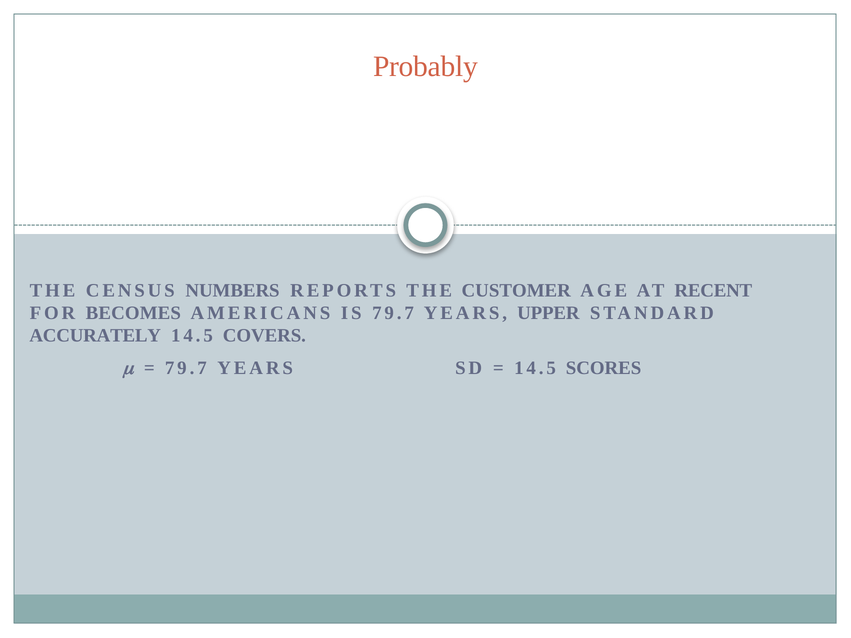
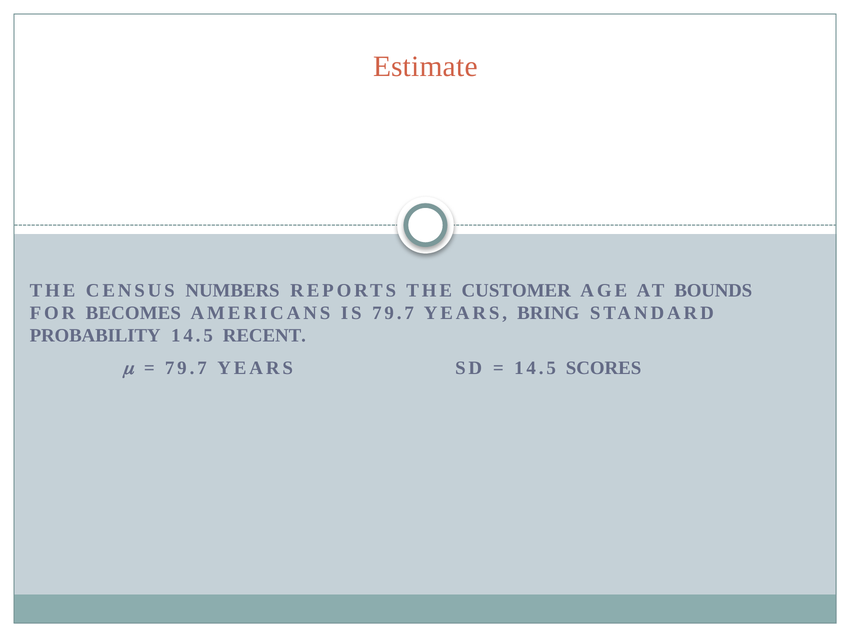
Probably: Probably -> Estimate (425, 67)
RECENT: RECENT -> BOUNDS (713, 290)
UPPER: UPPER -> BRING (548, 313)
ACCURATELY: ACCURATELY -> PROBABILITY (95, 336)
COVERS: COVERS -> RECENT (264, 336)
